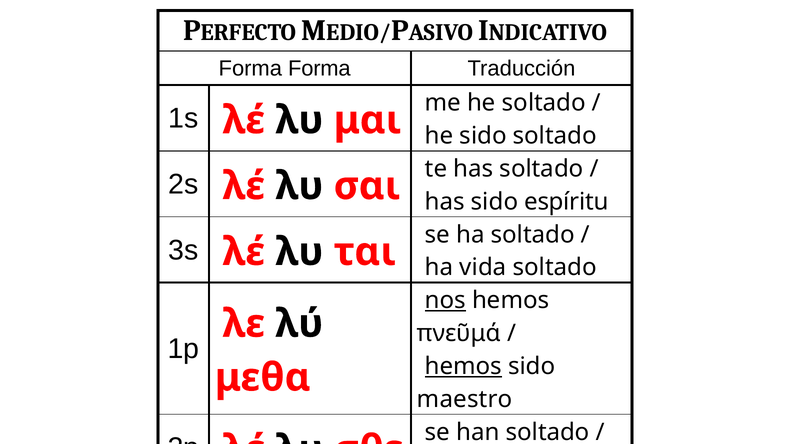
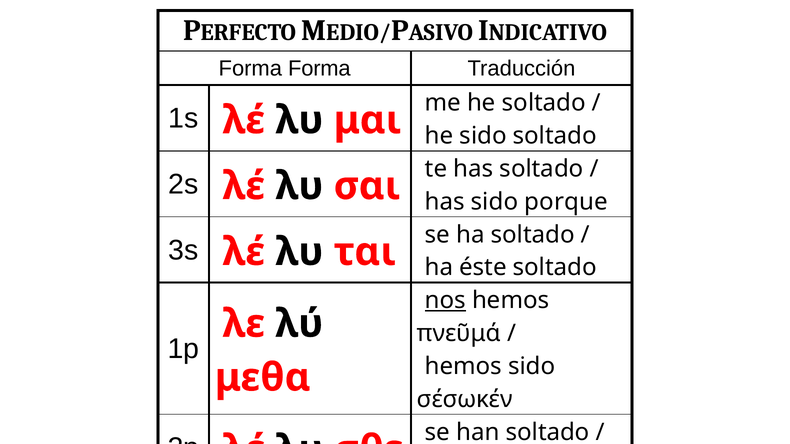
espíritu: espíritu -> porque (566, 202)
vida: vida -> éste (483, 268)
hemos underline: present -> none (463, 367)
maestro: maestro -> σέσωκέν (465, 399)
